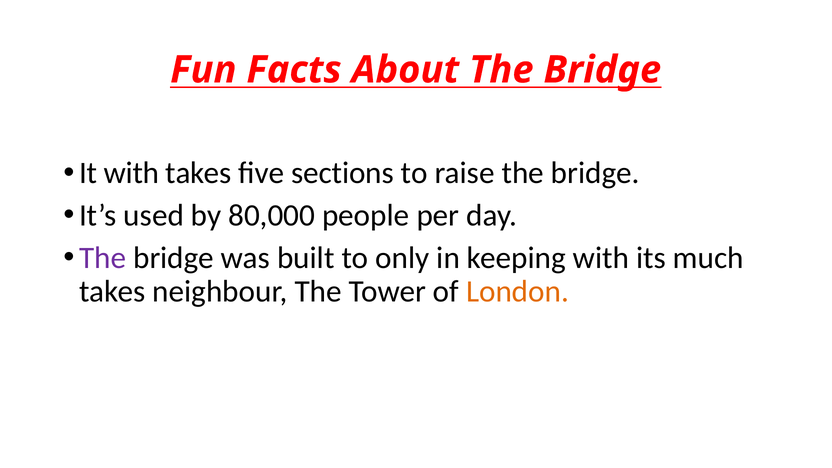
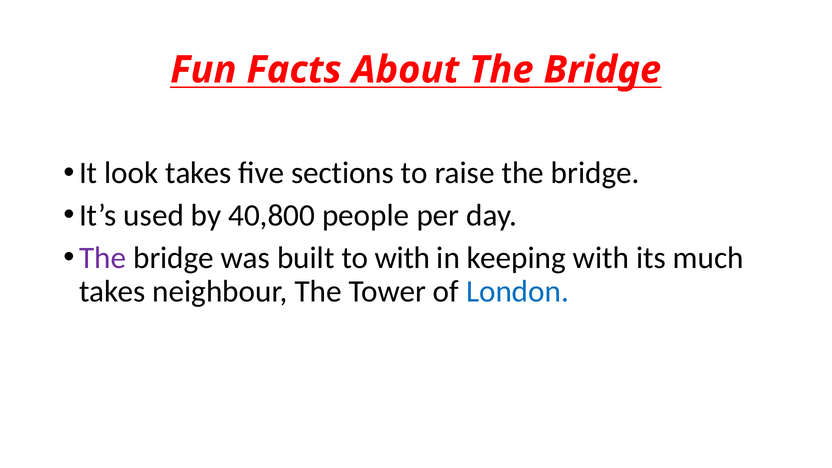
It with: with -> look (131, 173)
80,000: 80,000 -> 40,800 (272, 215)
to only: only -> with (402, 258)
London colour: orange -> blue (517, 291)
